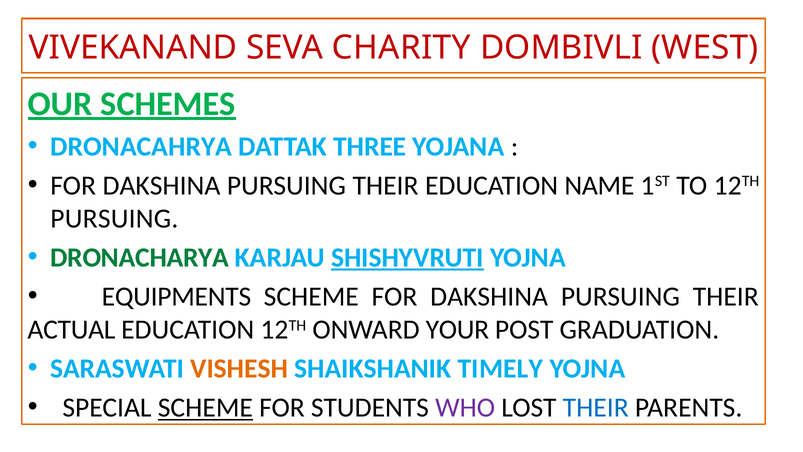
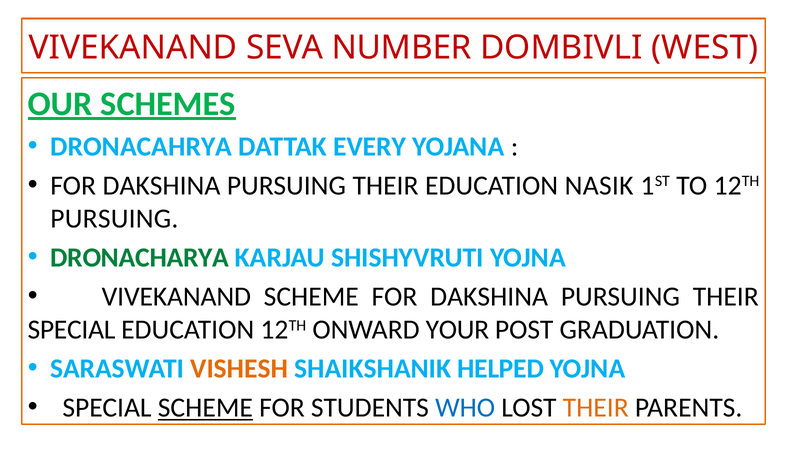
CHARITY: CHARITY -> NUMBER (402, 48)
THREE: THREE -> EVERY (370, 146)
NAME: NAME -> NASIK (599, 185)
SHISHYVRUTI underline: present -> none (407, 257)
EQUIPMENTS: EQUIPMENTS -> VIVEKANAND (176, 296)
ACTUAL: ACTUAL -> SPECIAL (71, 329)
TIMELY: TIMELY -> HELPED (501, 368)
WHO colour: purple -> blue (465, 407)
THEIR colour: blue -> orange (596, 407)
